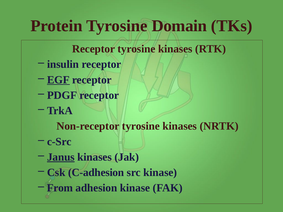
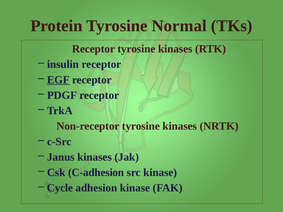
Domain: Domain -> Normal (179, 26)
Janus underline: present -> none (61, 157)
From: From -> Cycle (60, 188)
